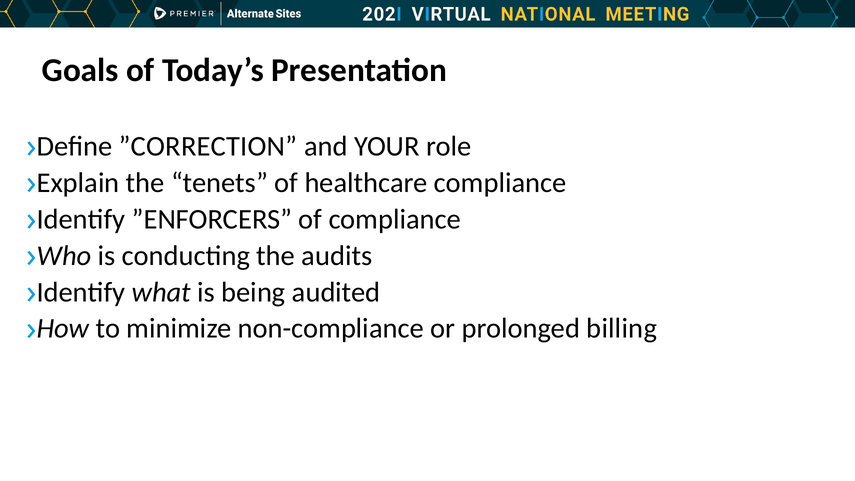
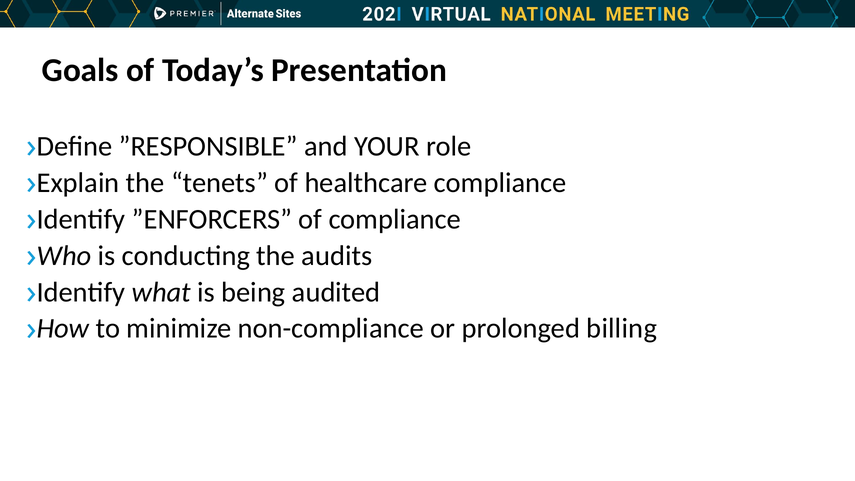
”CORRECTION: ”CORRECTION -> ”RESPONSIBLE (208, 146)
